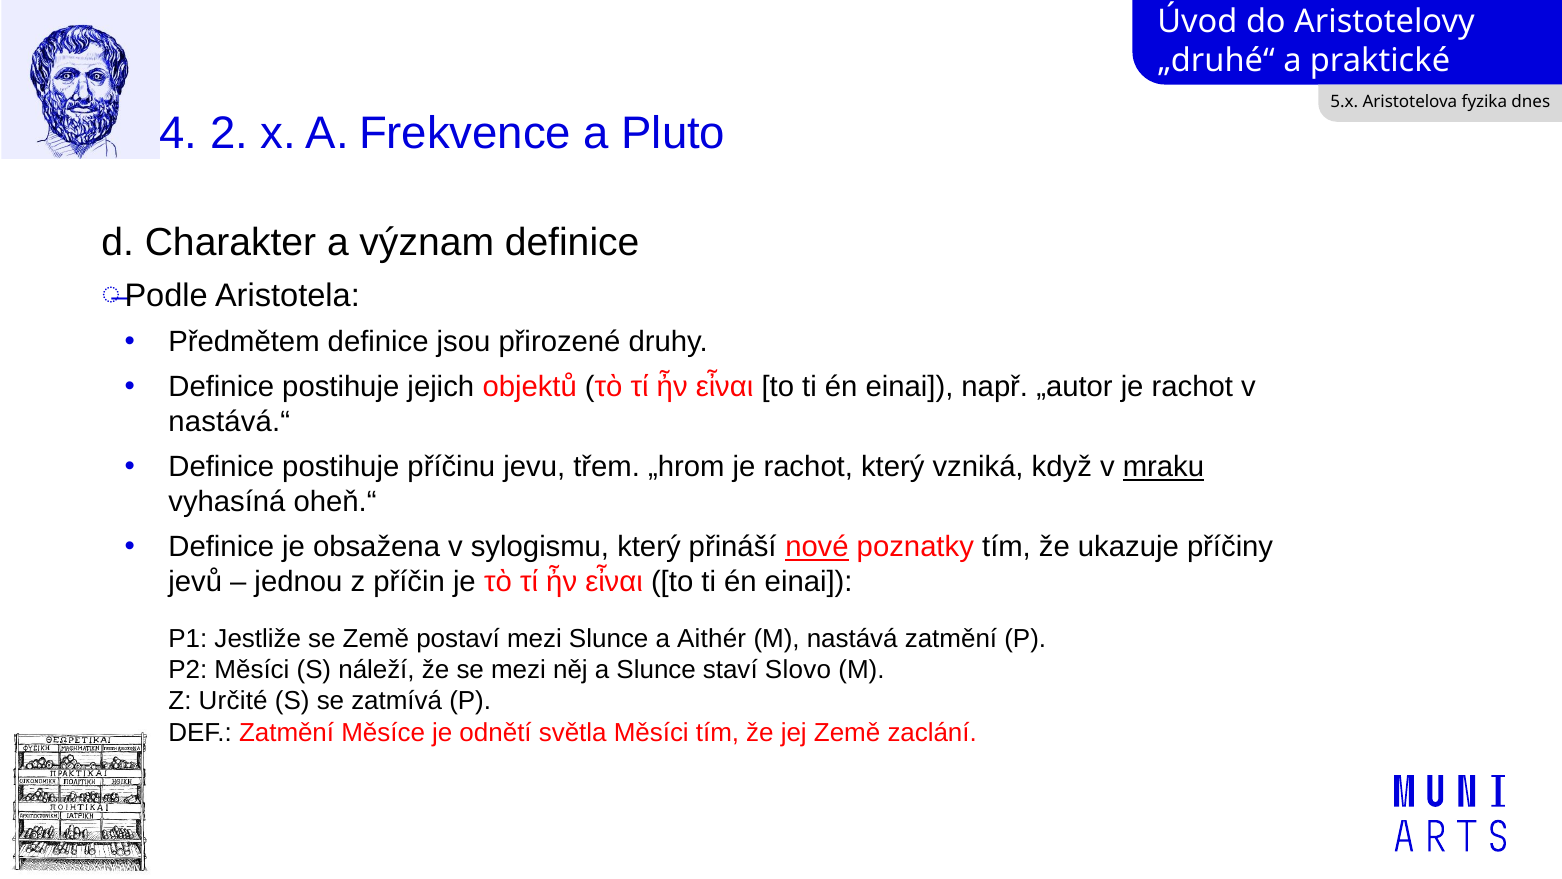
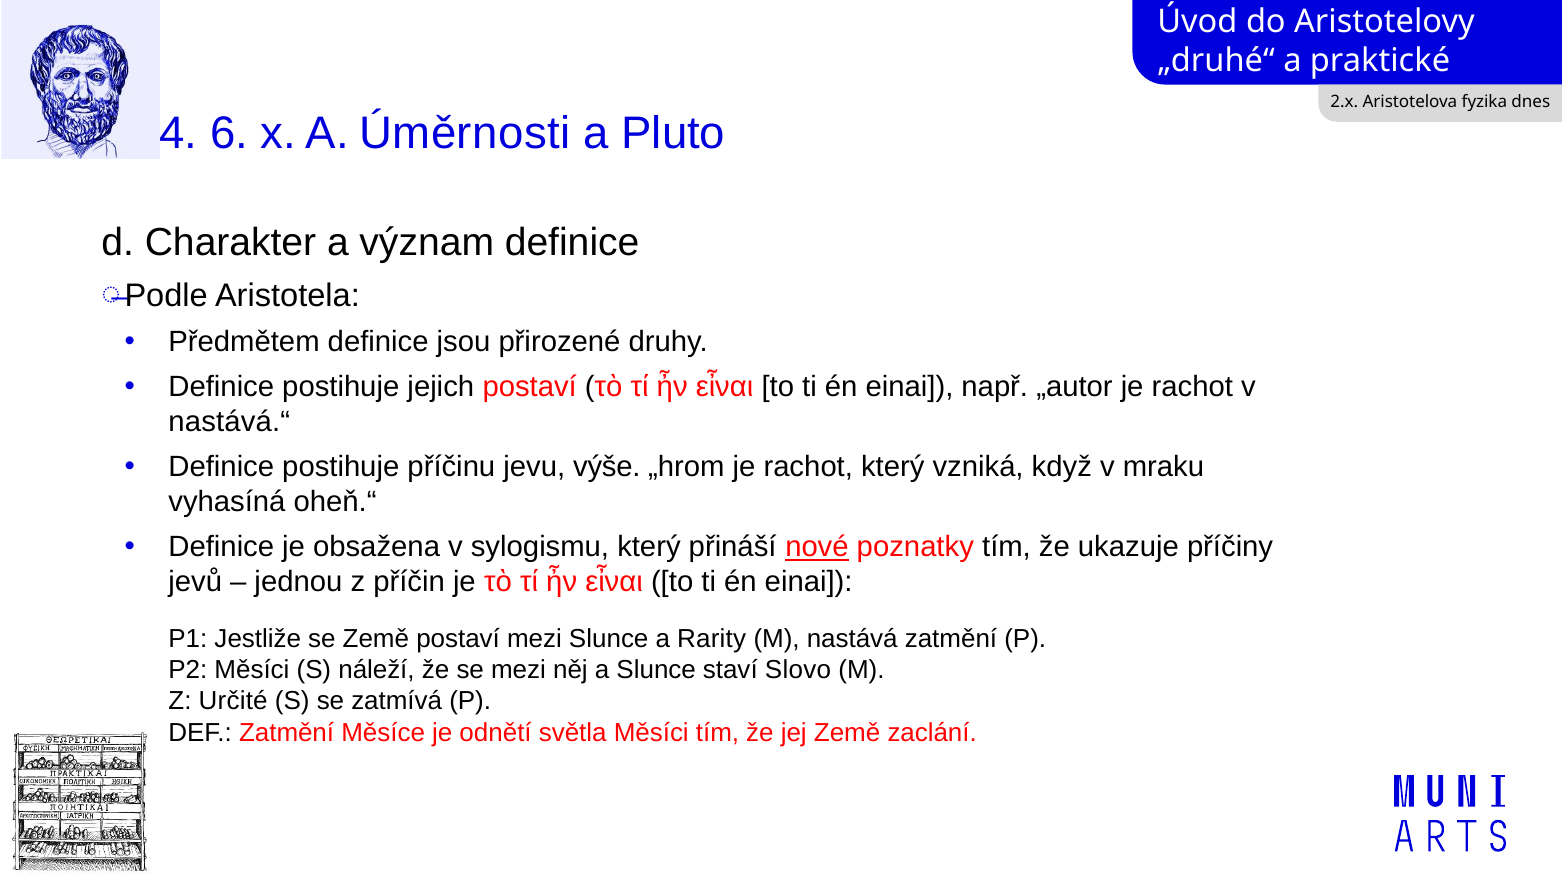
5.x: 5.x -> 2.x (1344, 101)
2: 2 -> 6 (229, 133)
Frekvence: Frekvence -> Úměrnosti (465, 133)
jejich objektů: objektů -> postaví (530, 387)
třem: třem -> výše (607, 467)
mraku underline: present -> none (1163, 467)
Aithér: Aithér -> Rarity (712, 638)
